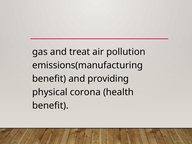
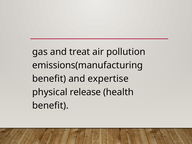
providing: providing -> expertise (108, 79)
corona: corona -> release (85, 92)
